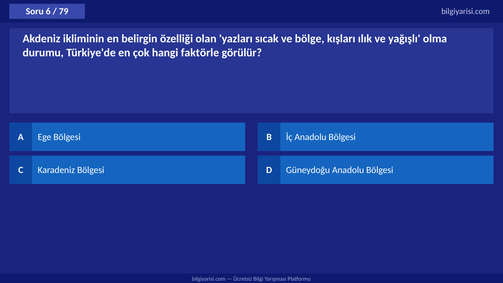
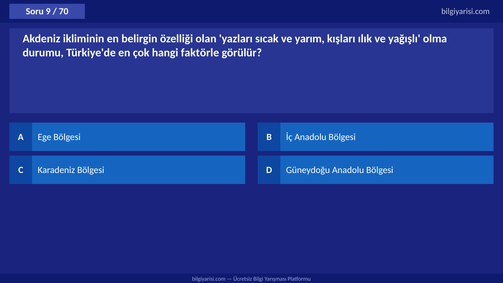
6: 6 -> 9 (48, 12)
79: 79 -> 70 (64, 12)
bölge: bölge -> yarım (310, 39)
